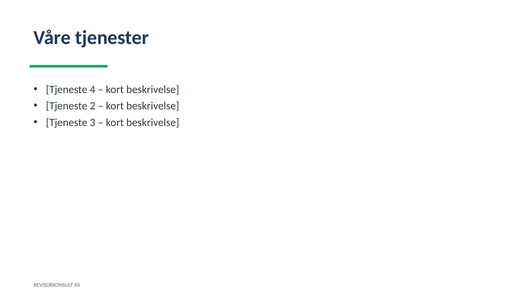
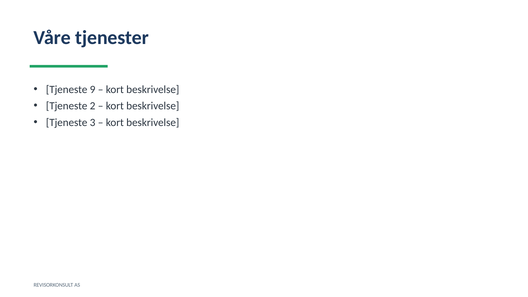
4: 4 -> 9 (93, 89)
